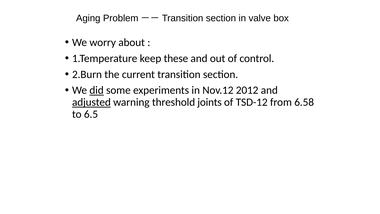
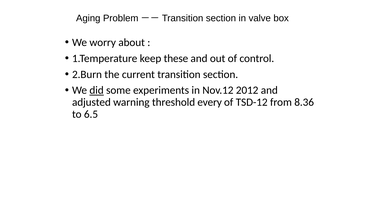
adjusted underline: present -> none (91, 102)
joints: joints -> every (210, 102)
6.58: 6.58 -> 8.36 (304, 102)
